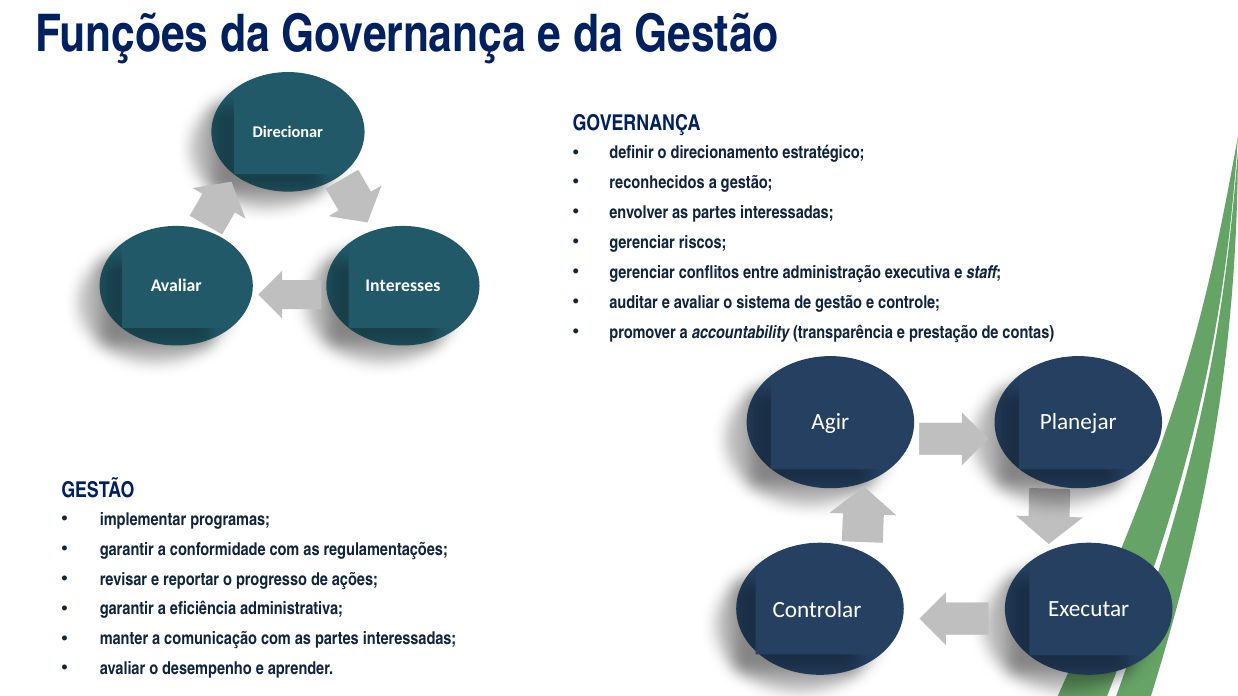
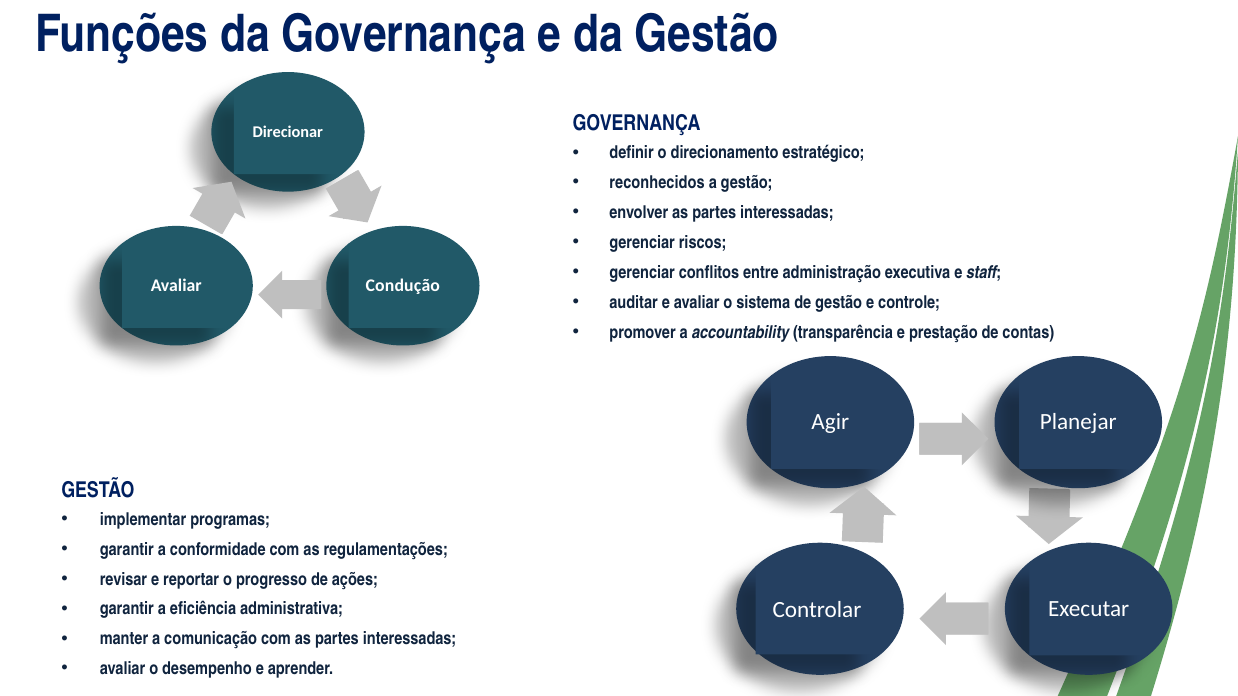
Interesses: Interesses -> Condução (403, 286)
